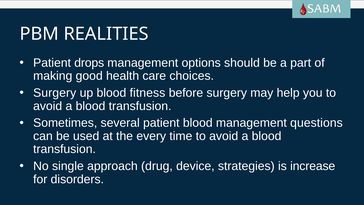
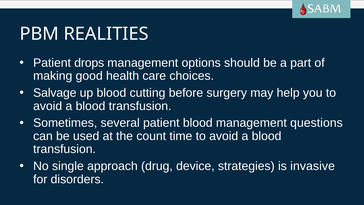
Surgery: Surgery -> Salvage (55, 93)
fitness: fitness -> cutting (148, 93)
every: every -> count (151, 136)
increase: increase -> invasive (313, 166)
